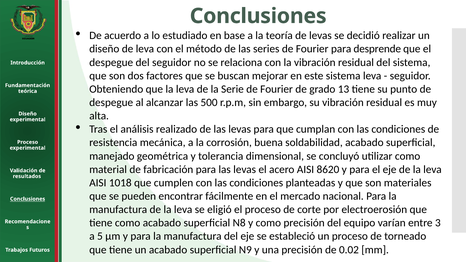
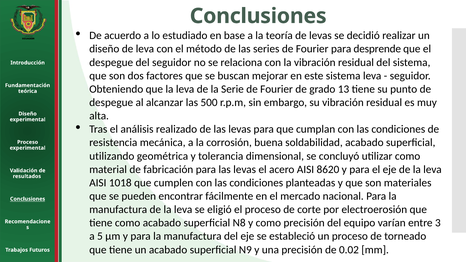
manejado: manejado -> utilizando (112, 156)
